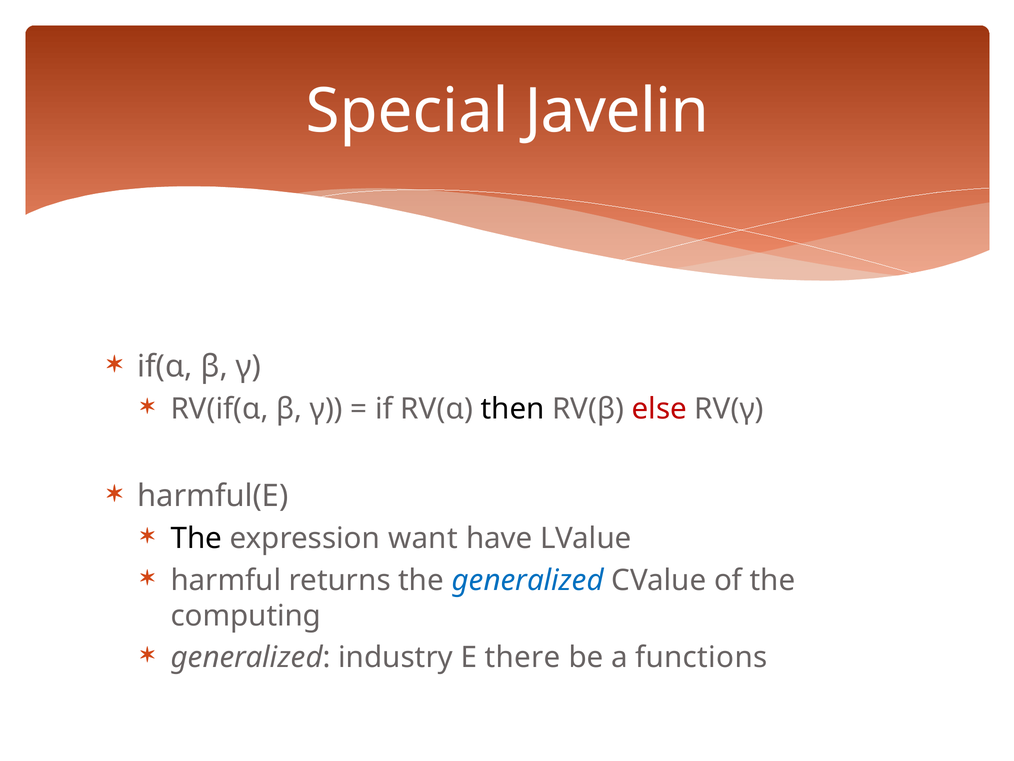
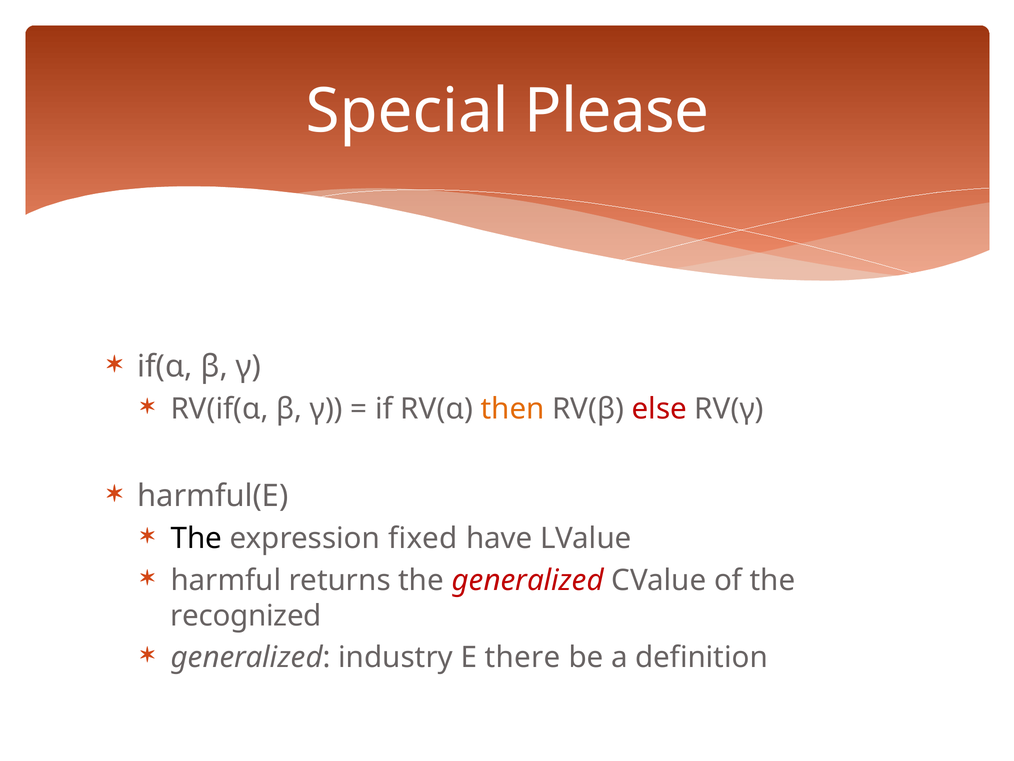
Javelin: Javelin -> Please (617, 111)
then colour: black -> orange (513, 409)
want: want -> fixed (423, 538)
generalized colour: blue -> red (528, 580)
computing: computing -> recognized (246, 616)
functions: functions -> definition (702, 657)
